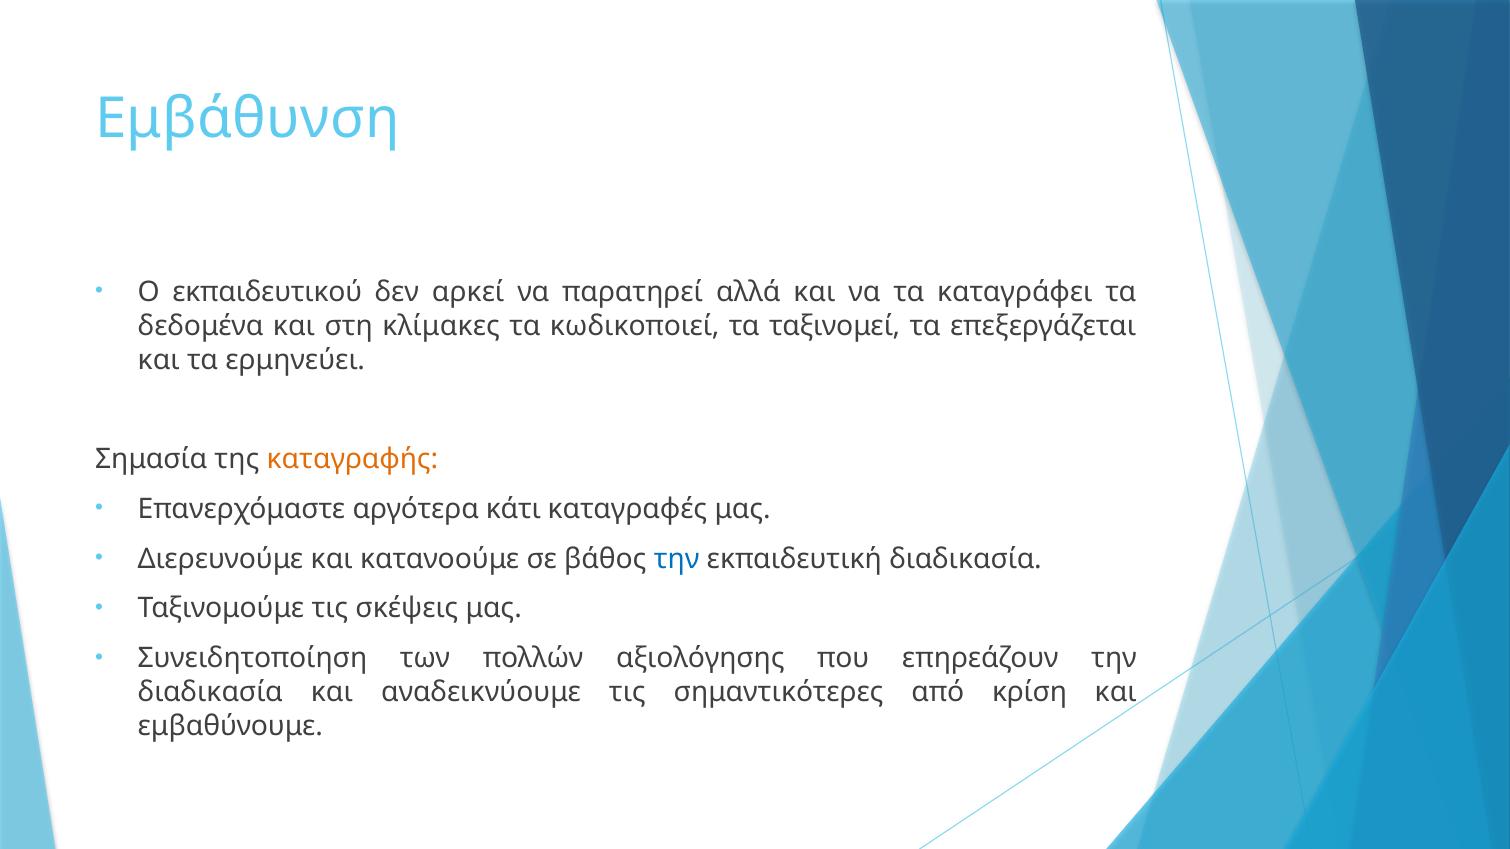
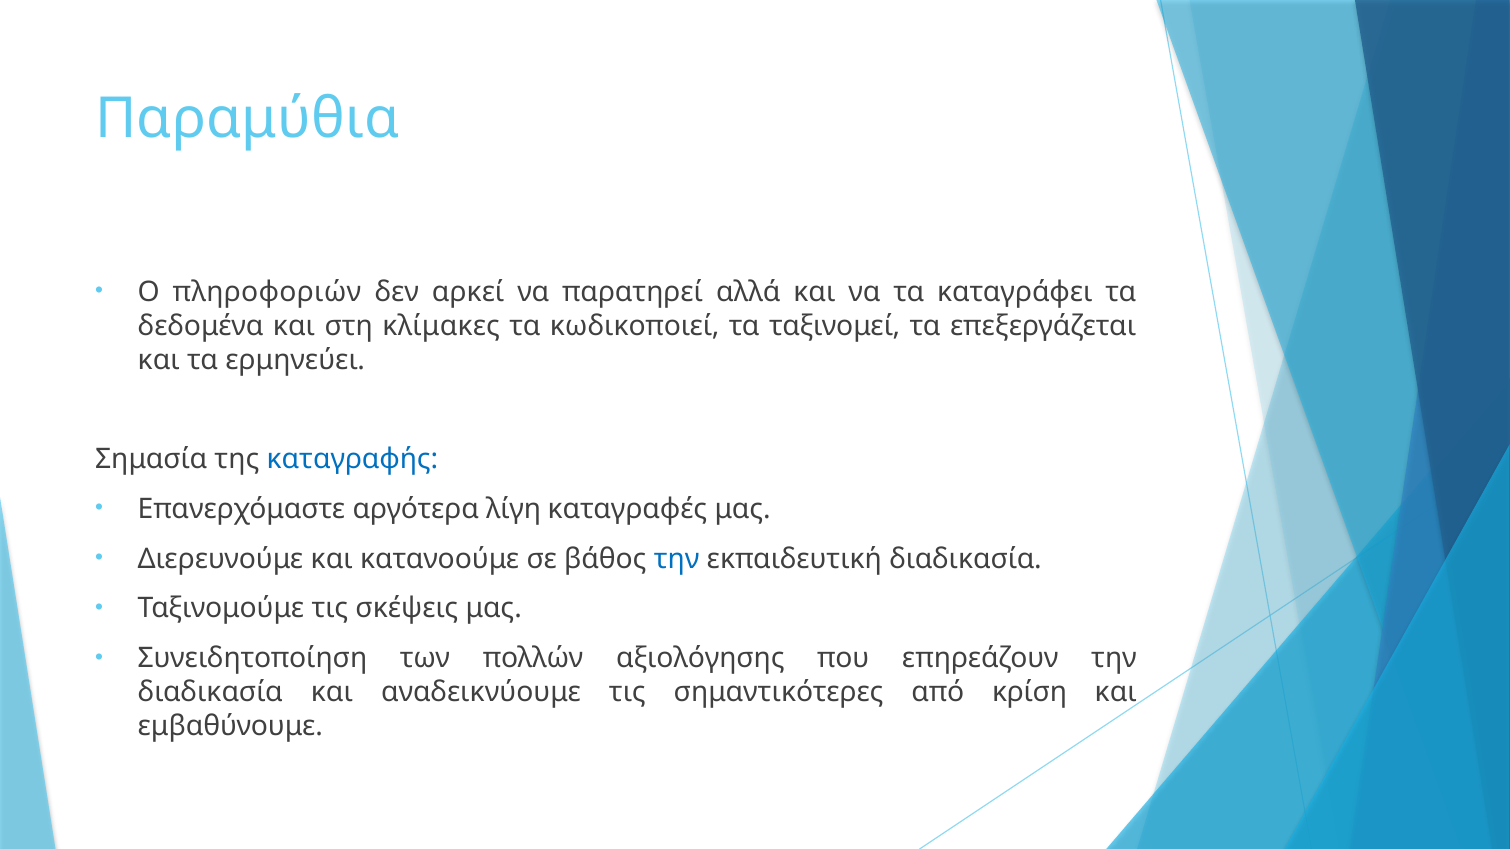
Εμβάθυνση: Εμβάθυνση -> Παραμύθια (247, 119)
εκπαιδευτικού: εκπαιδευτικού -> πληροφοριών (267, 292)
καταγραφής colour: orange -> blue (352, 460)
κάτι: κάτι -> λίγη (513, 509)
